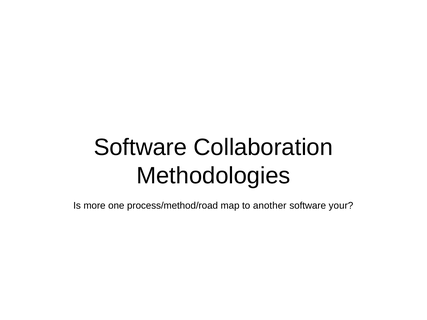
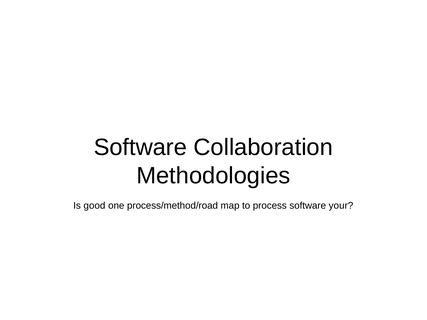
more: more -> good (94, 206)
another: another -> process (270, 206)
